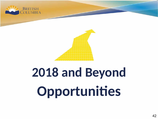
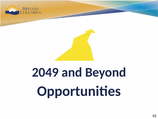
2018: 2018 -> 2049 (45, 72)
